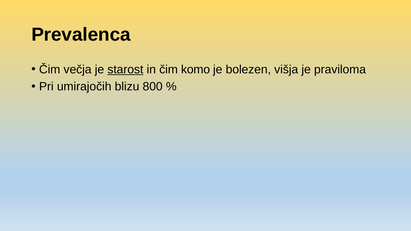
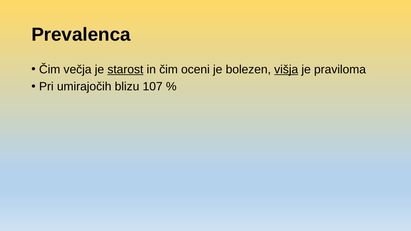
komo: komo -> oceni (195, 69)
višja underline: none -> present (286, 69)
800: 800 -> 107 (153, 87)
